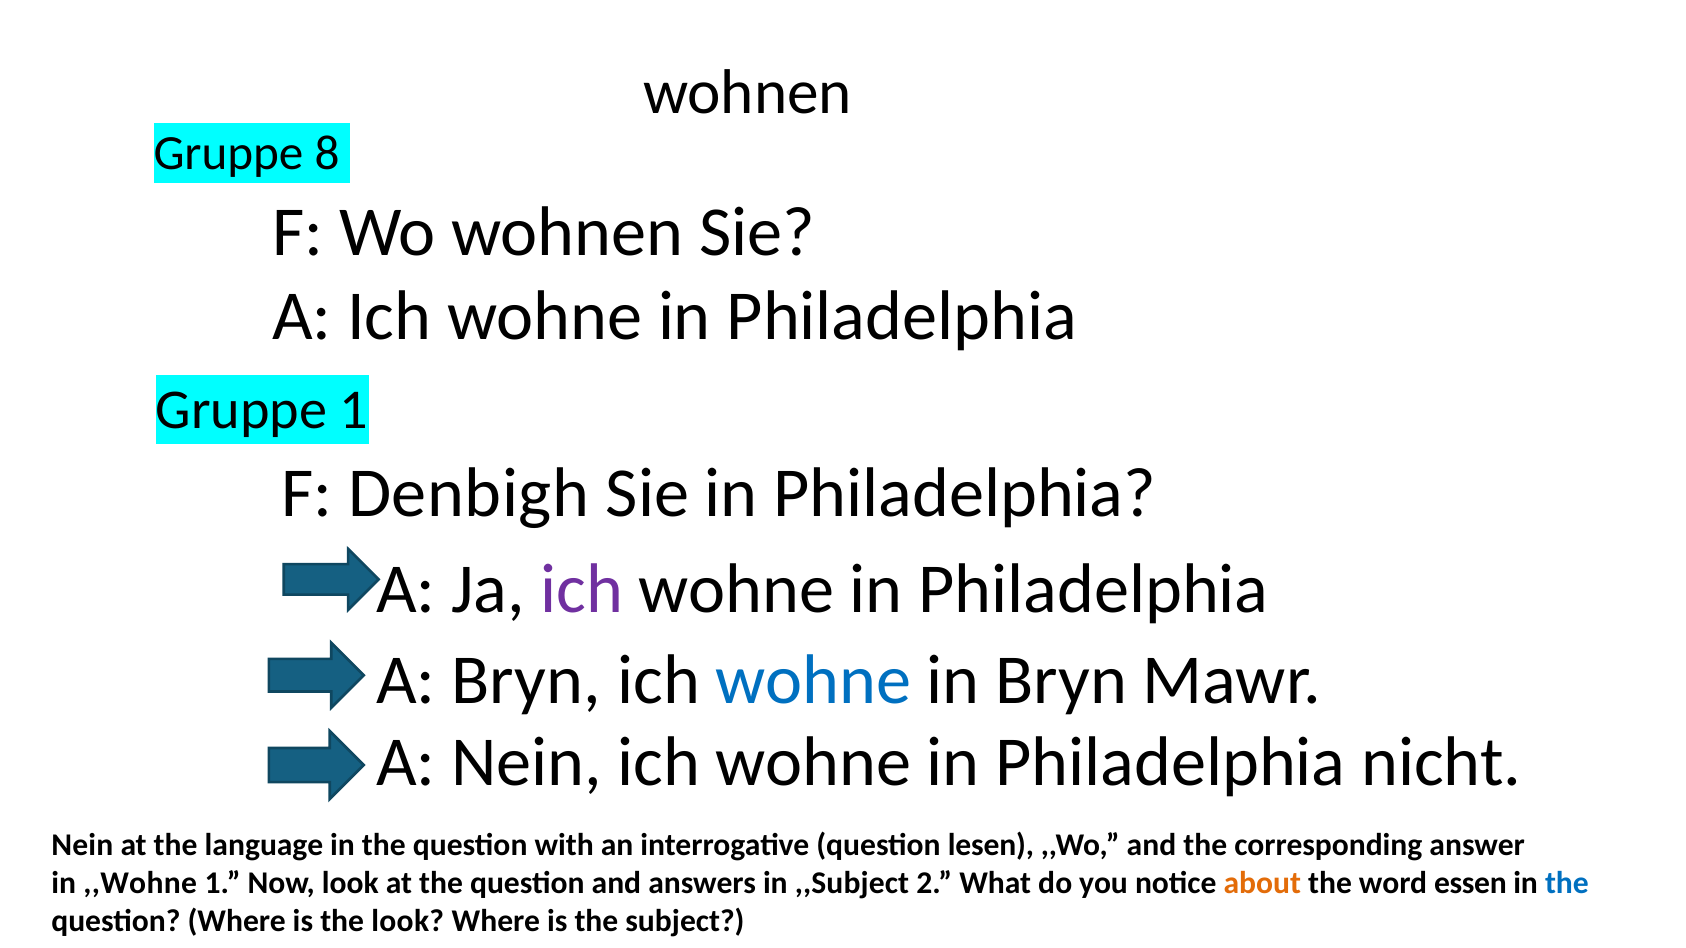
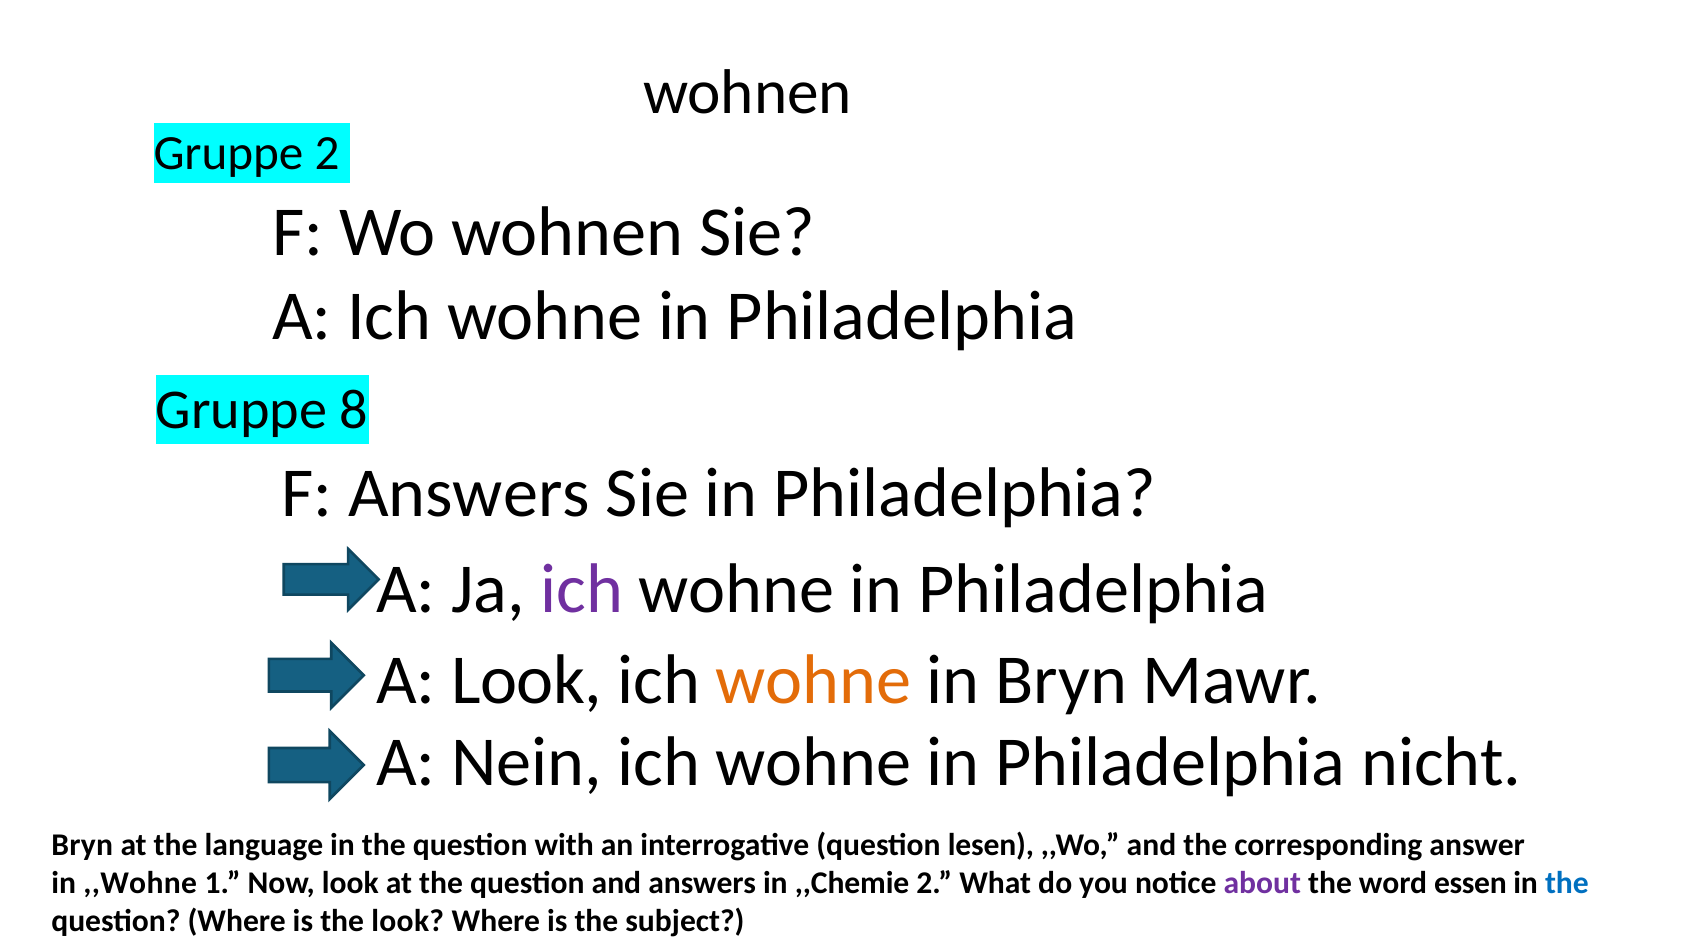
Gruppe 8: 8 -> 2 (327, 154)
Gruppe 1: 1 -> 8 (354, 410)
F Denbigh: Denbigh -> Answers (469, 493)
A Bryn: Bryn -> Look (527, 680)
wohne colour: blue -> orange (814, 680)
Nein: Nein -> Bryn (82, 845)
,,Subject: ,,Subject -> ,,Chemie (852, 883)
about colour: orange -> purple (1262, 883)
